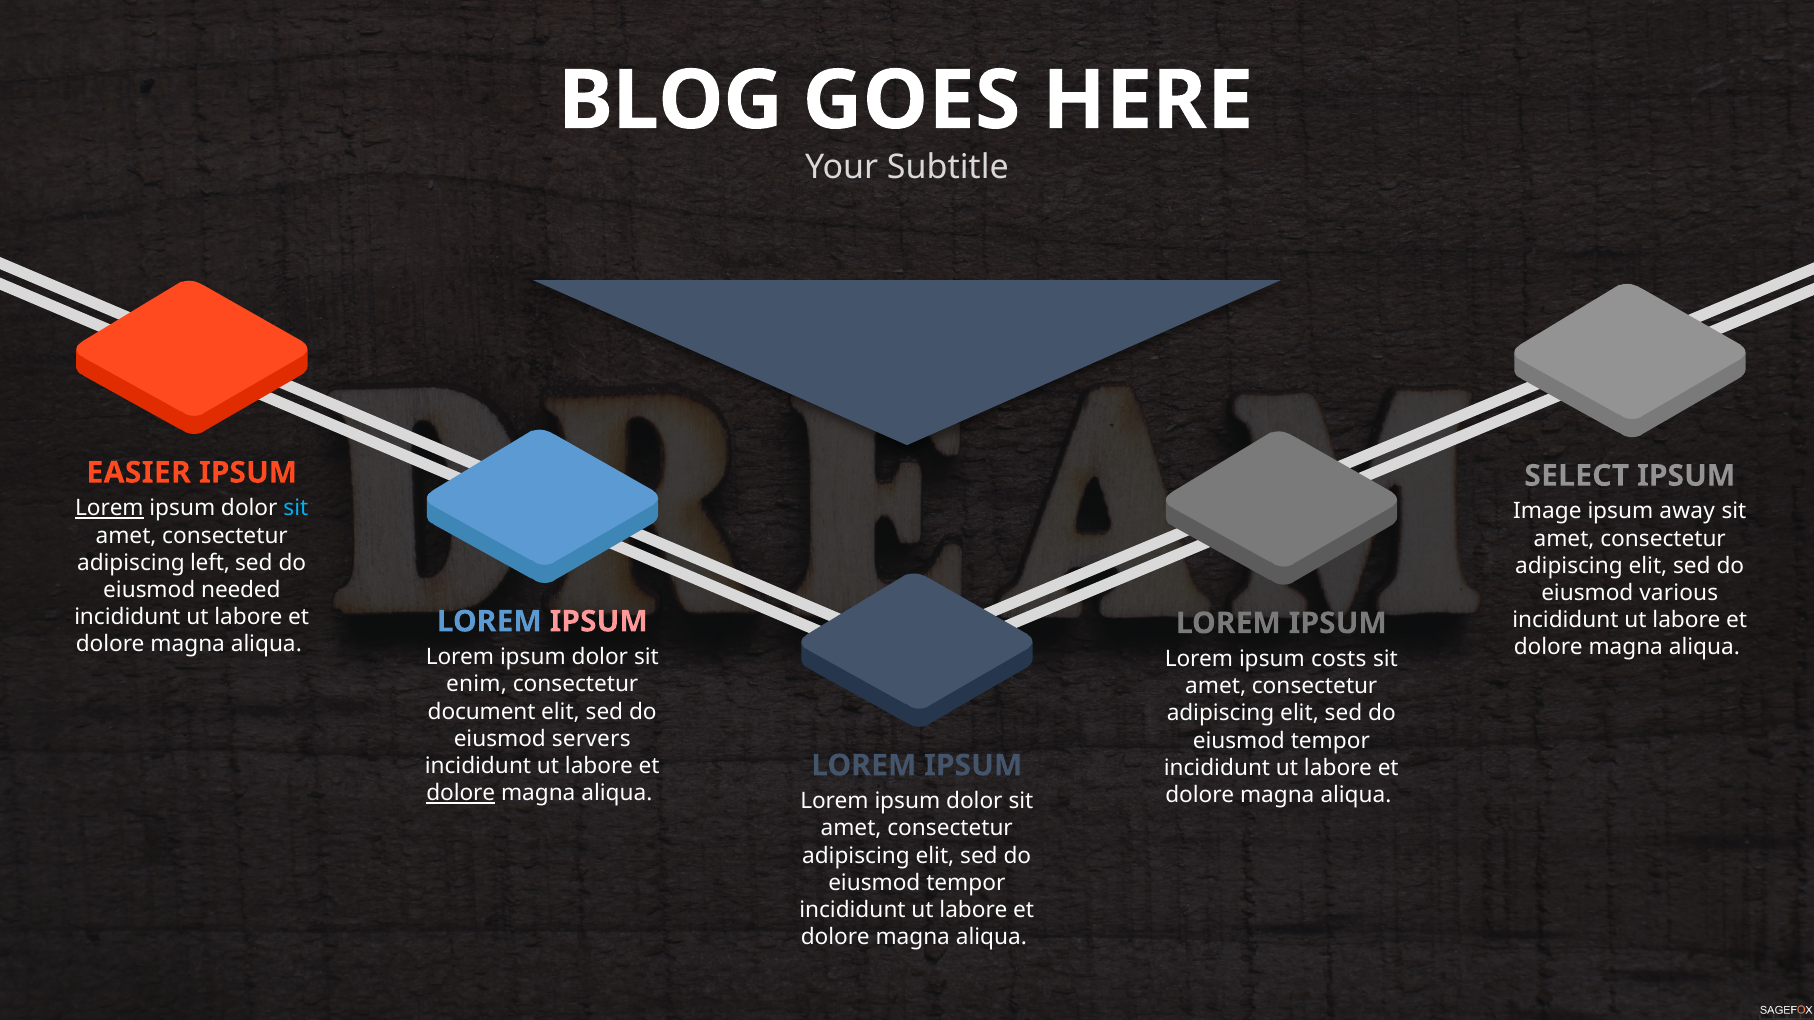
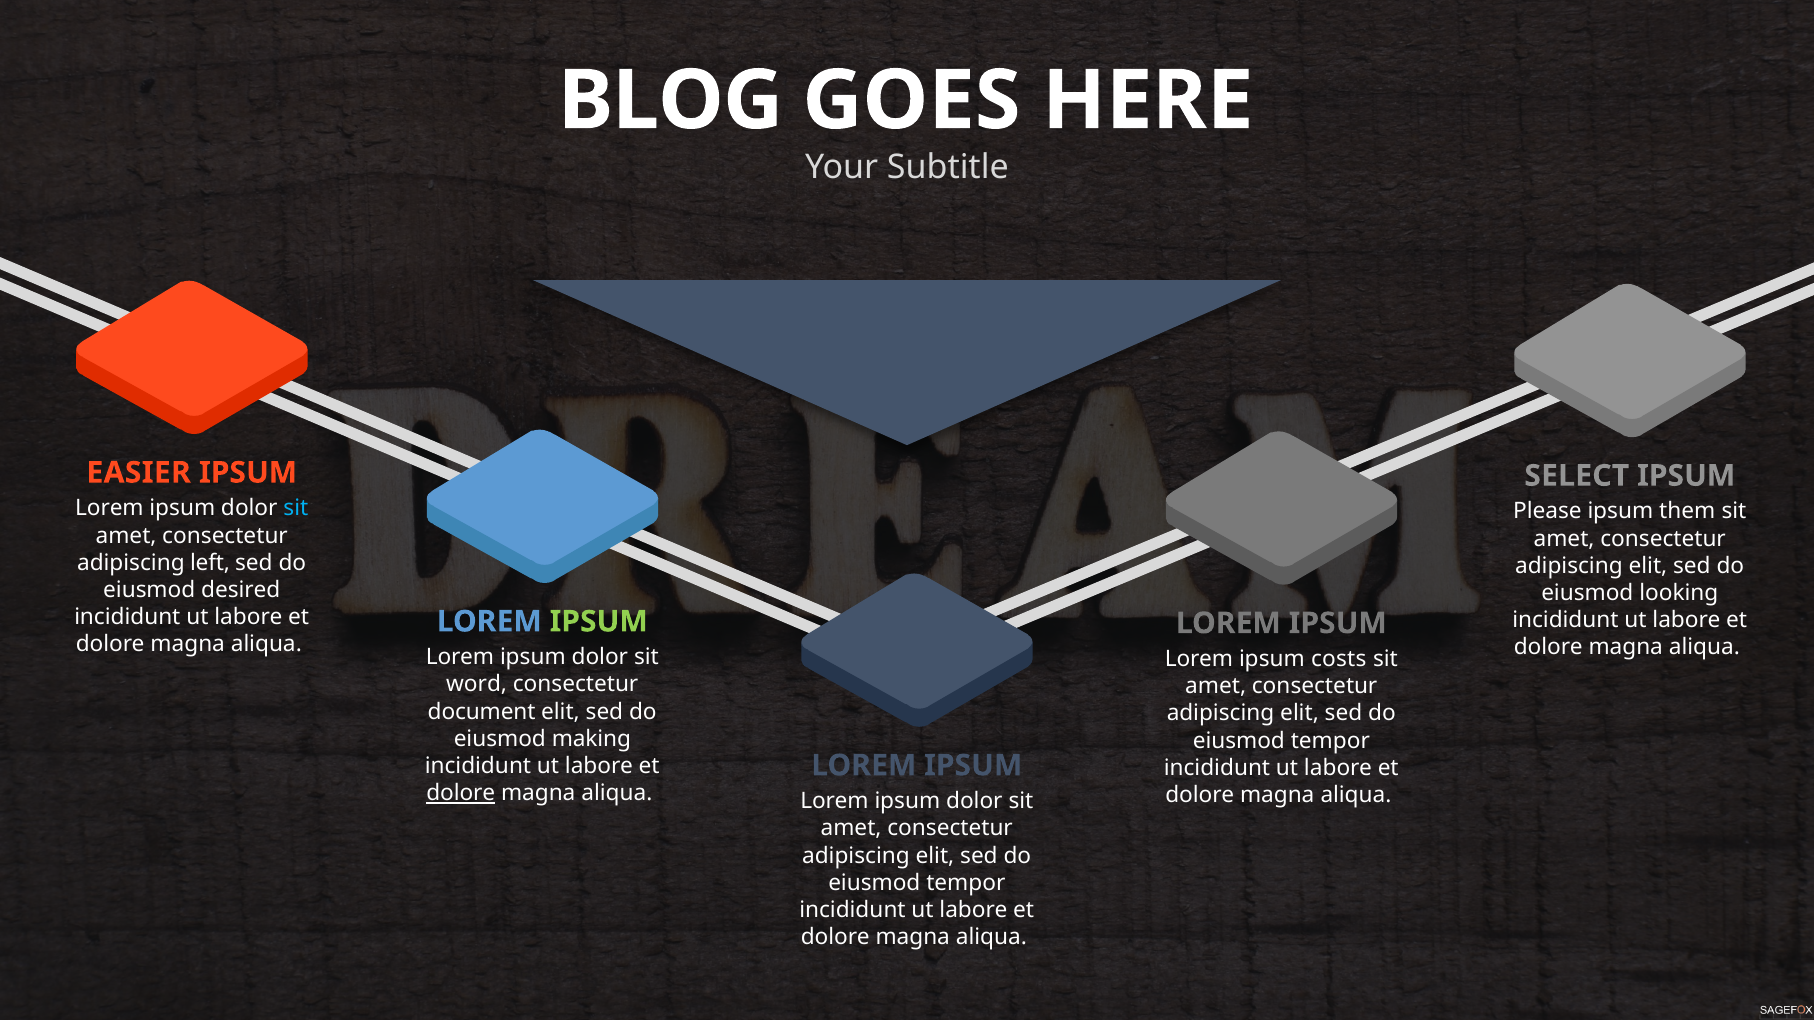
Lorem underline: present -> none (109, 509)
Image: Image -> Please (1547, 512)
away: away -> them (1687, 512)
needed: needed -> desired (241, 590)
various: various -> looking (1679, 593)
IPSUM colour: pink -> light green (599, 622)
enim: enim -> word (477, 685)
servers: servers -> making (591, 739)
